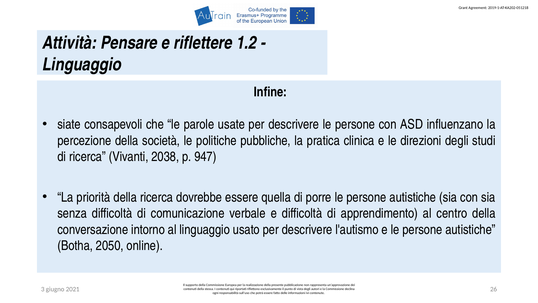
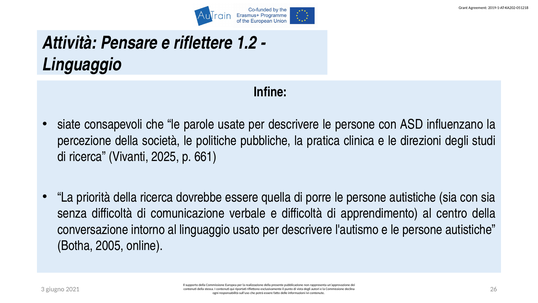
2038: 2038 -> 2025 (165, 157)
947: 947 -> 661 (205, 157)
2050: 2050 -> 2005 (110, 245)
